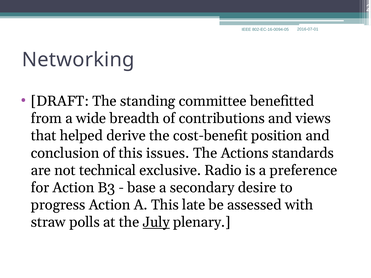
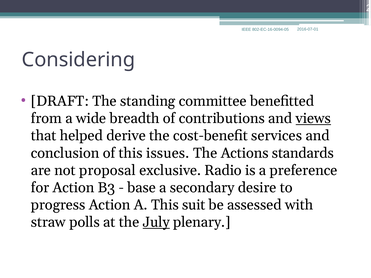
Networking: Networking -> Considering (78, 60)
views underline: none -> present (313, 118)
position: position -> services (277, 136)
technical: technical -> proposal (107, 170)
late: late -> suit (194, 205)
